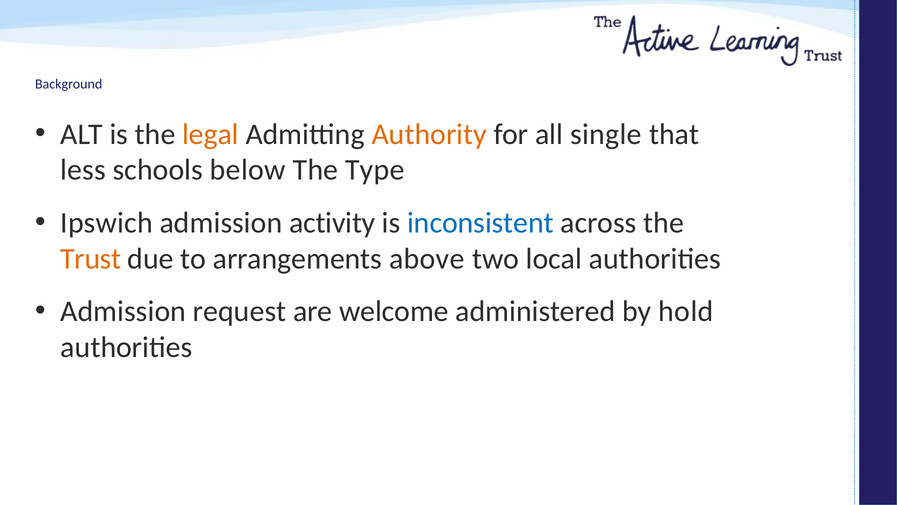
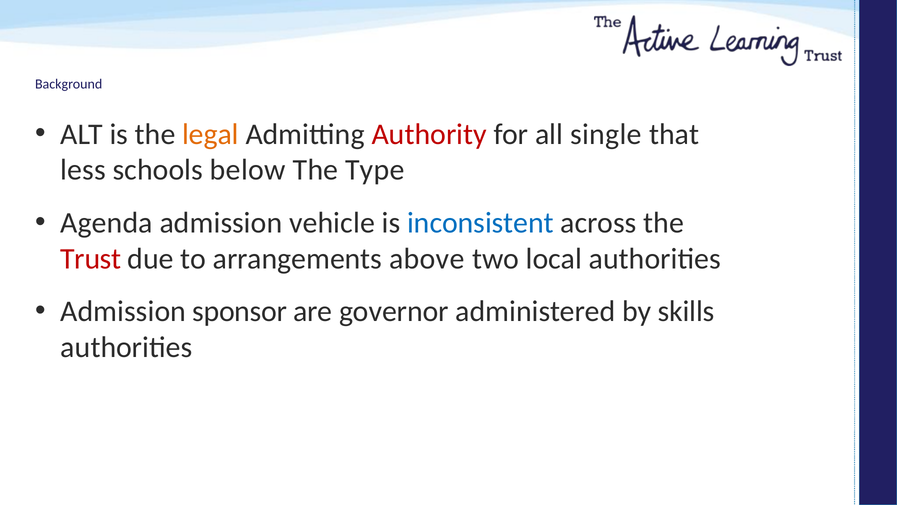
Authority colour: orange -> red (429, 134)
Ipswich: Ipswich -> Agenda (107, 223)
activity: activity -> vehicle (332, 223)
Trust colour: orange -> red (91, 259)
request: request -> sponsor (240, 311)
welcome: welcome -> governor (394, 311)
hold: hold -> skills (686, 311)
